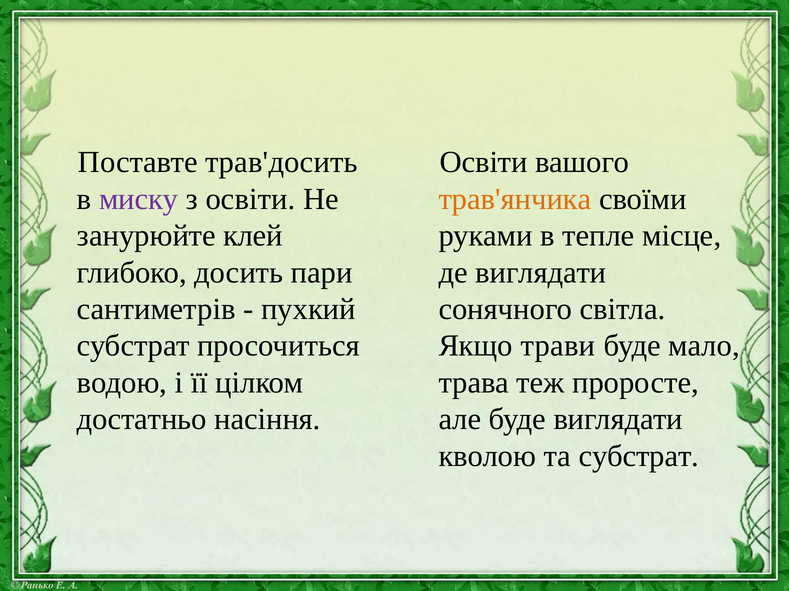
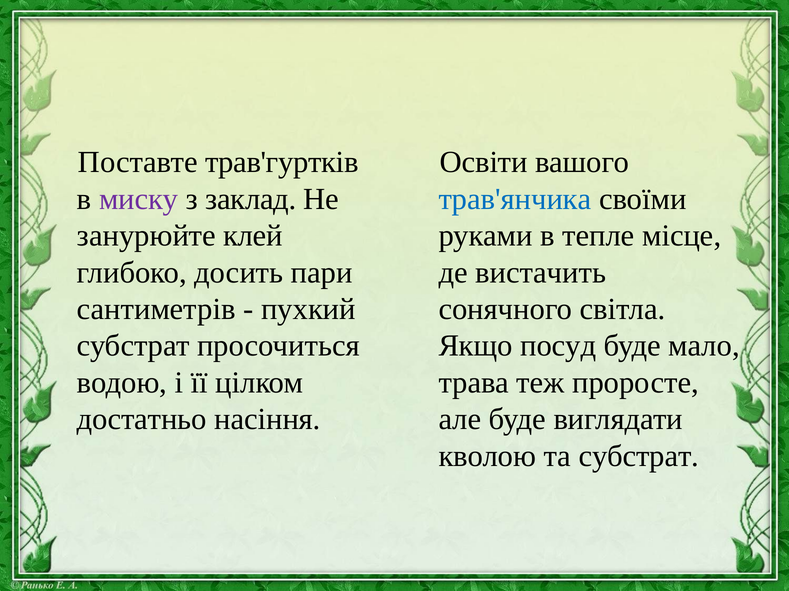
трав'досить: трав'досить -> трав'гуртків (282, 163)
з освіти: освіти -> заклад (251, 199)
трав'янчика colour: orange -> blue (515, 199)
де виглядати: виглядати -> вистачить (541, 273)
трави: трави -> посуд (558, 346)
